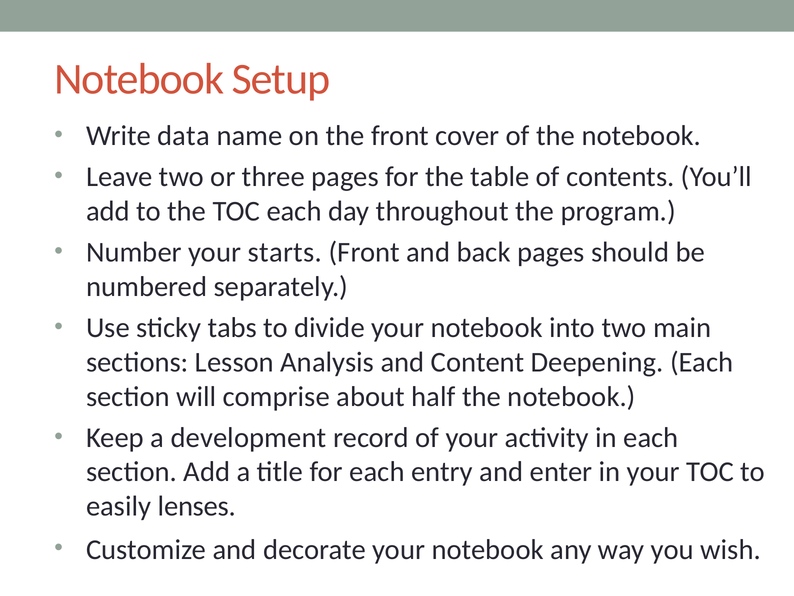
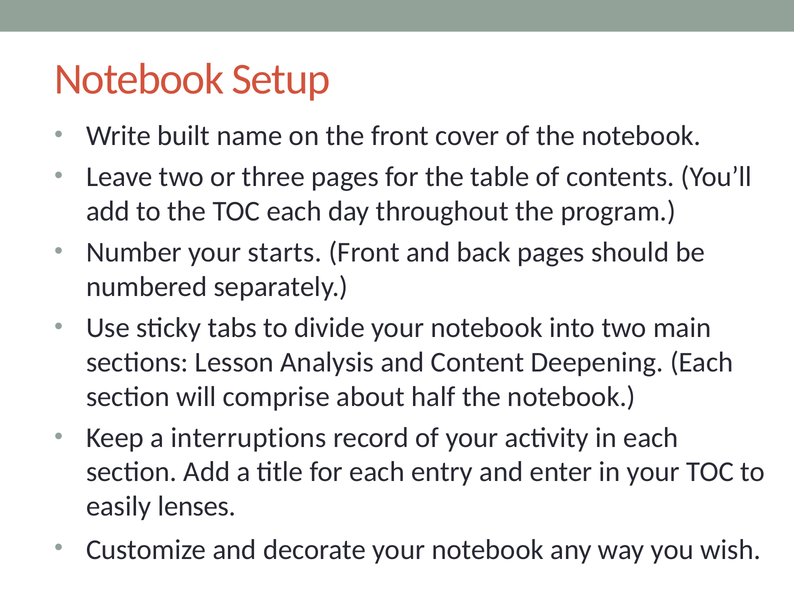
data: data -> built (184, 136)
development: development -> interruptions (248, 437)
